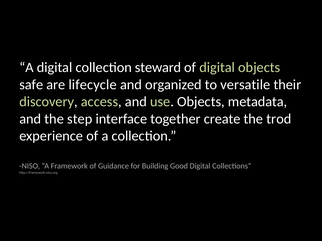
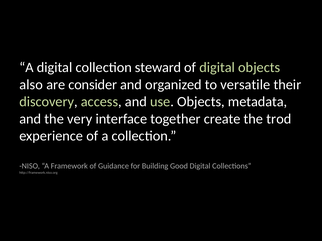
safe: safe -> also (31, 85)
lifecycle: lifecycle -> consider (93, 85)
step: step -> very (80, 119)
